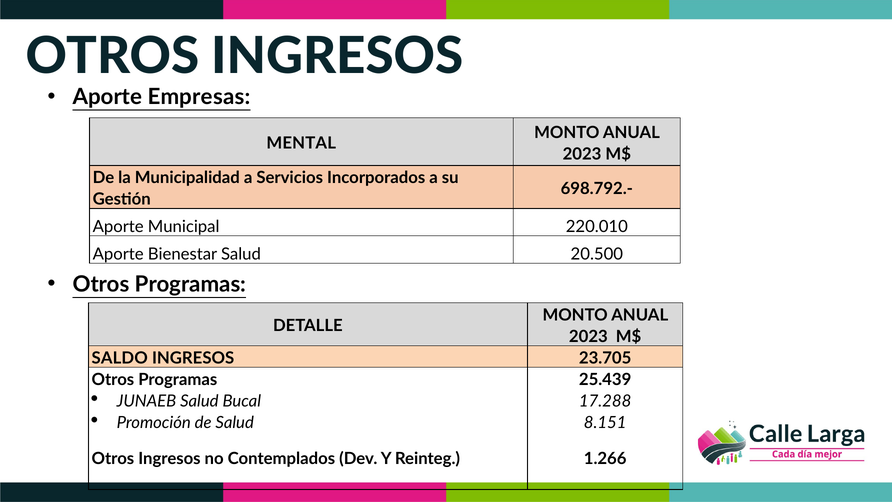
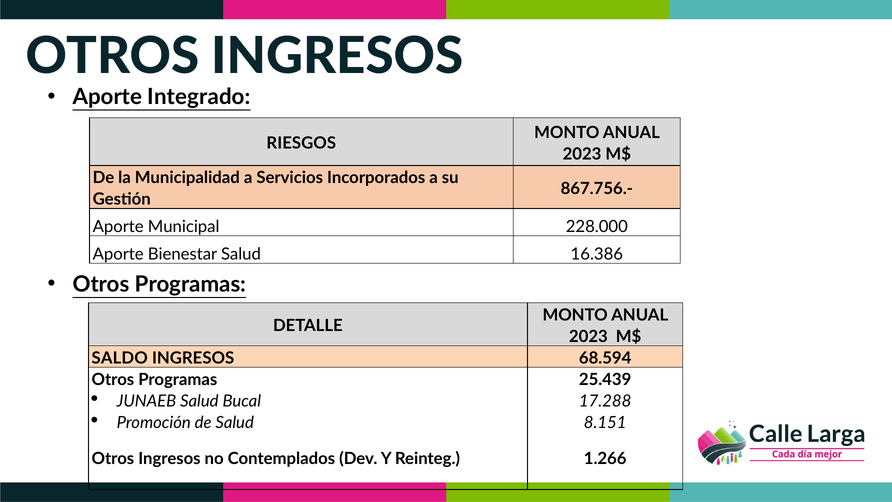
Empresas: Empresas -> Integrado (199, 97)
MENTAL: MENTAL -> RIESGOS (301, 143)
698.792.-: 698.792.- -> 867.756.- (597, 189)
220.010: 220.010 -> 228.000 (597, 227)
20.500: 20.500 -> 16.386 (597, 254)
23.705: 23.705 -> 68.594 (605, 358)
